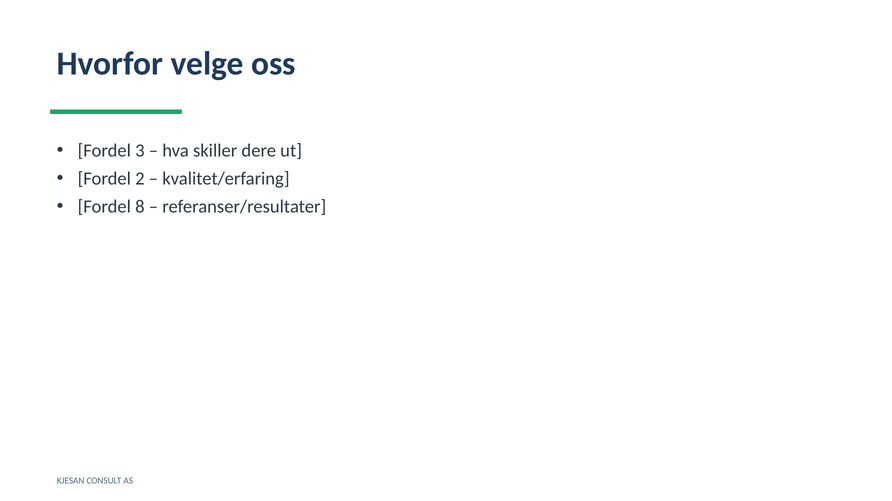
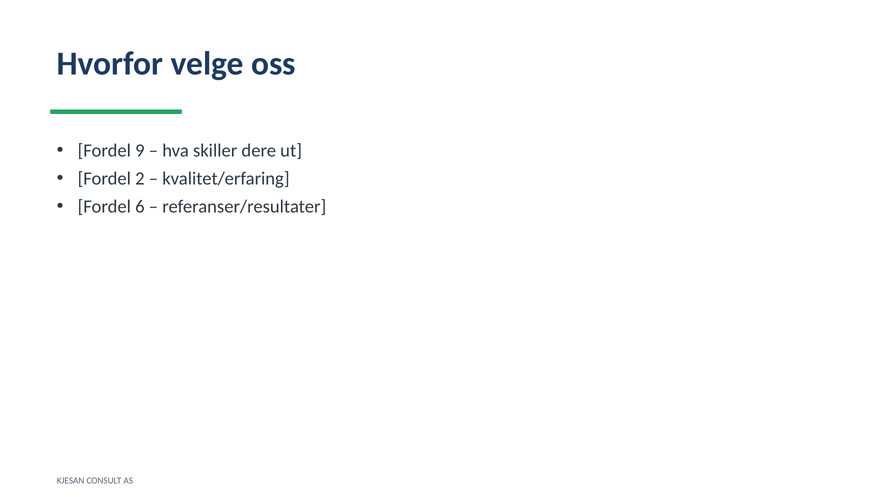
3: 3 -> 9 (140, 151)
8: 8 -> 6 (140, 207)
